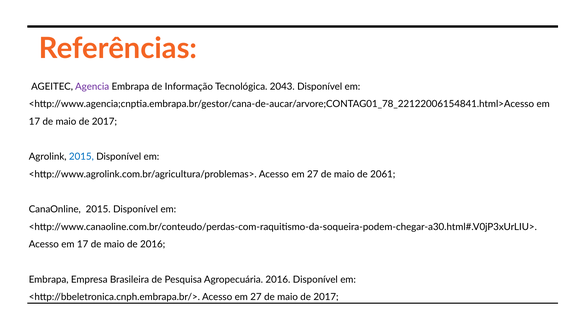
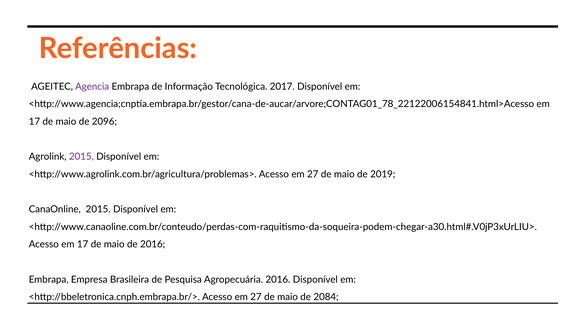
2043: 2043 -> 2017 (282, 86)
2017: 2017 -> 2096 (104, 122)
2015 colour: blue -> purple (81, 157)
2061: 2061 -> 2019 (383, 174)
2017: 2017 -> 2084 (326, 297)
